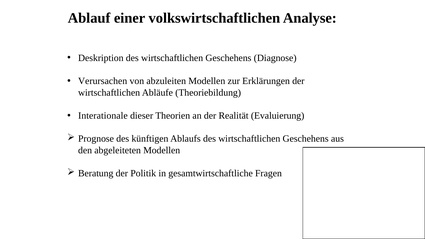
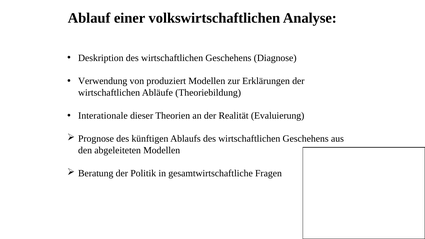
Verursachen: Verursachen -> Verwendung (103, 81)
abzuleiten: abzuleiten -> produziert (166, 81)
